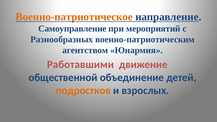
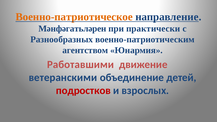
Самоуправление: Самоуправление -> Мәнфәгатьләрен (72, 29)
мероприятий: мероприятий -> практически (153, 29)
общественной: общественной -> ветеранскими (63, 78)
подростков colour: orange -> red (83, 91)
